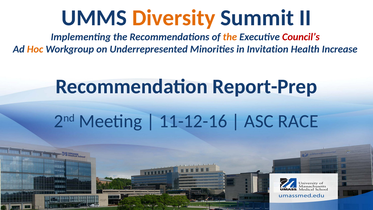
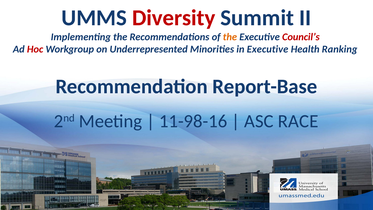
Diversity colour: orange -> red (174, 18)
Hoc colour: orange -> red (35, 49)
in Invitation: Invitation -> Executive (268, 49)
Increase: Increase -> Ranking (340, 49)
Report-Prep: Report-Prep -> Report-Base (265, 86)
11-12-16: 11-12-16 -> 11-98-16 (193, 121)
